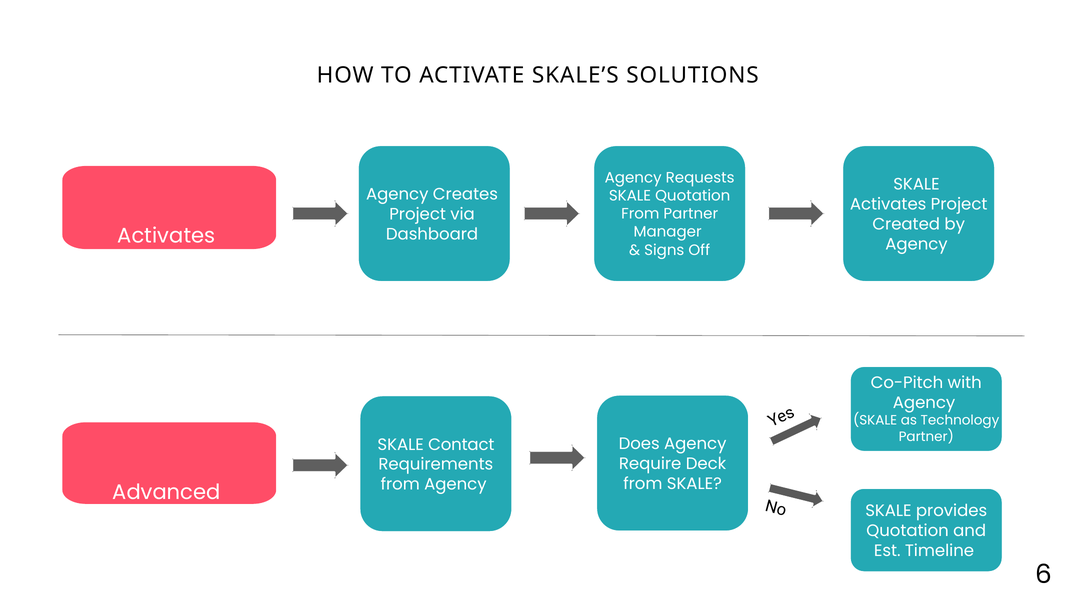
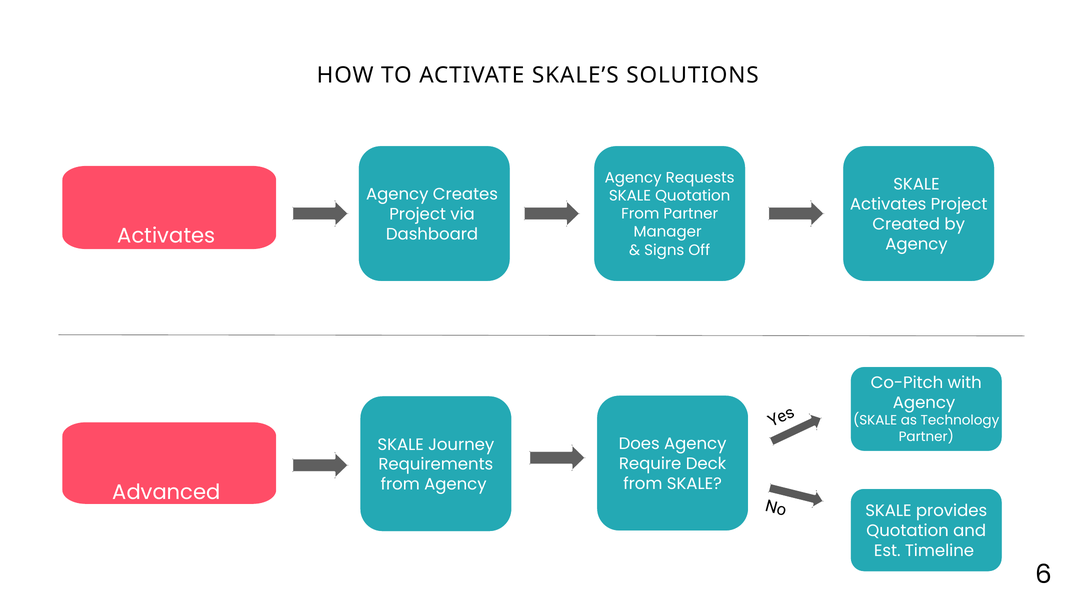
Contact: Contact -> Journey (461, 445)
